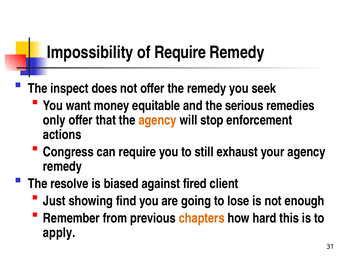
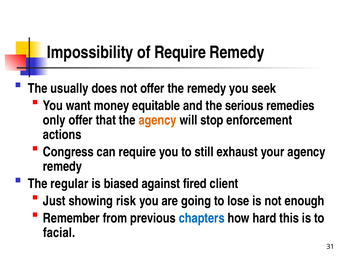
inspect: inspect -> usually (69, 88)
resolve: resolve -> regular (69, 184)
find: find -> risk (126, 201)
chapters colour: orange -> blue (202, 218)
apply: apply -> facial (59, 233)
